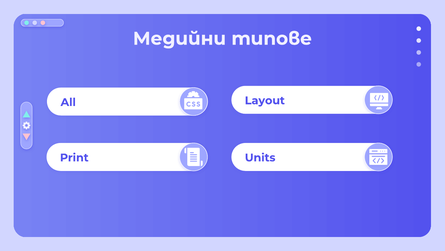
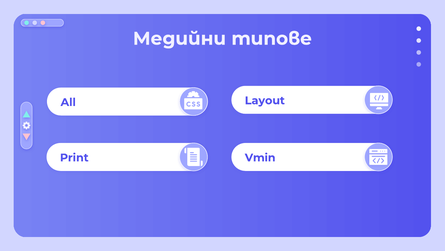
Units: Units -> Vmin (260, 157)
